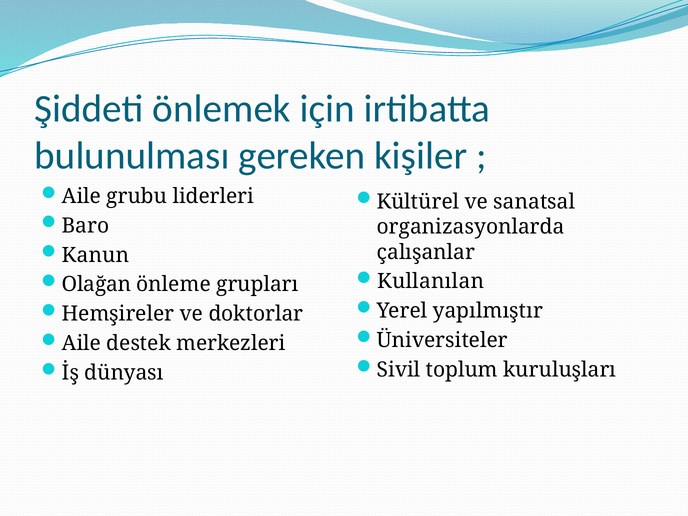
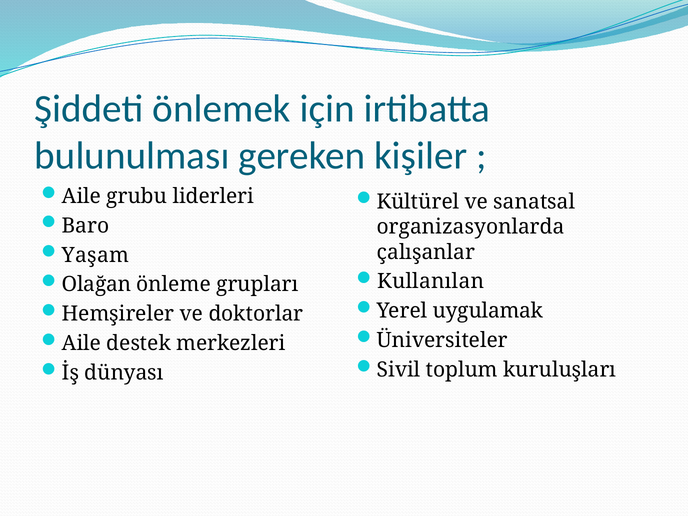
Kanun: Kanun -> Yaşam (95, 255)
yapılmıştır: yapılmıştır -> uygulamak (488, 311)
